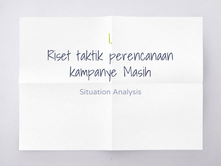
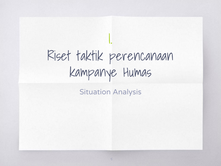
Masih: Masih -> Humas (137, 72)
